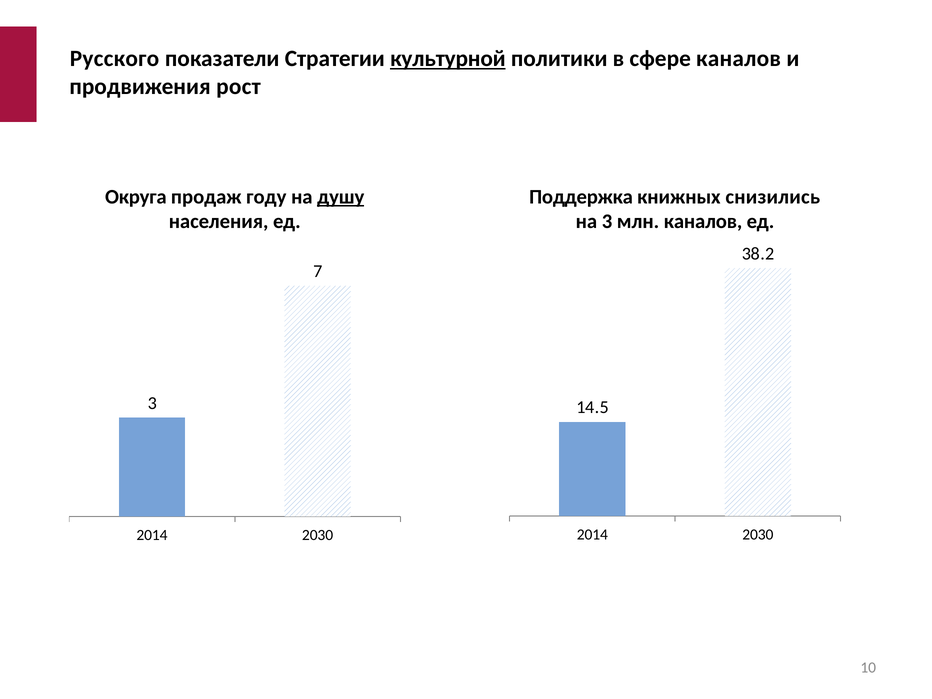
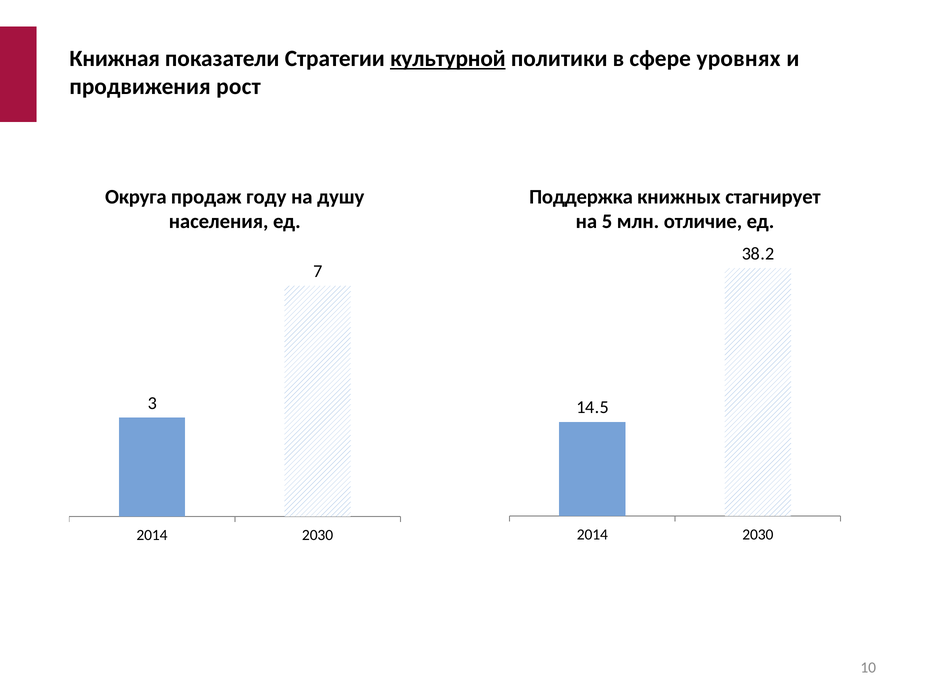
Русского: Русского -> Книжная (115, 59)
сфере каналов: каналов -> уровнях (738, 59)
душу underline: present -> none (341, 197)
снизились: снизились -> стагнирует (773, 197)
на 3: 3 -> 5 (607, 222)
млн каналов: каналов -> отличие (703, 222)
